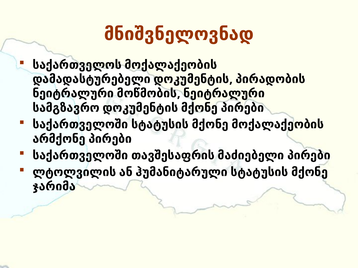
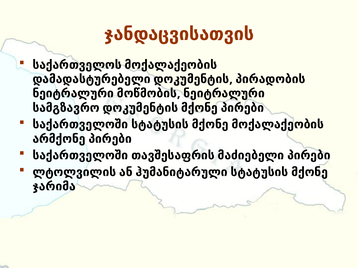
მნიშვნელოვნად: მნიშვნელოვნად -> ჯანდაცვისათვის (179, 34)
